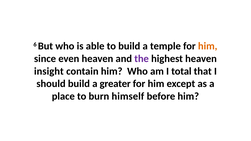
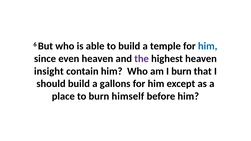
him colour: orange -> blue (208, 46)
I total: total -> burn (181, 71)
greater: greater -> gallons (115, 84)
